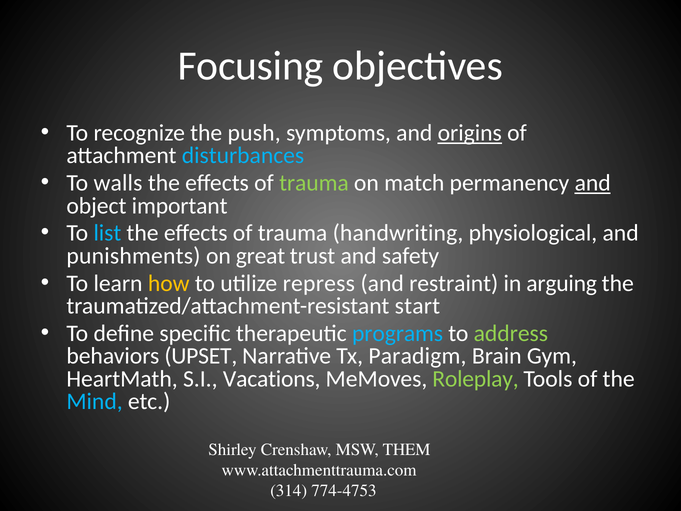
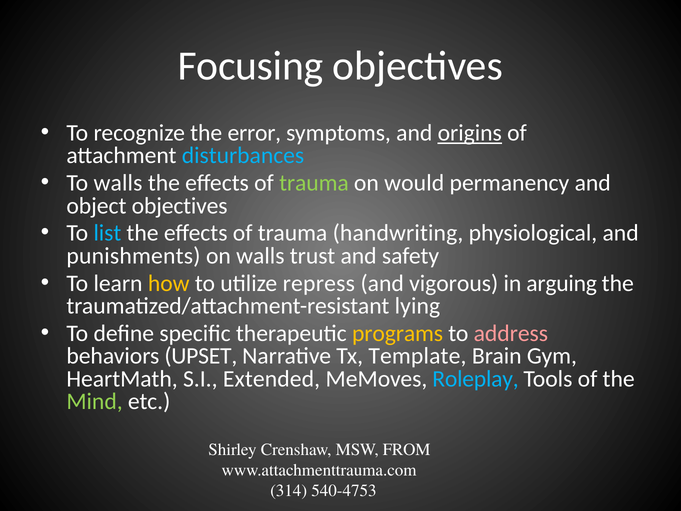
push: push -> error (254, 133)
match: match -> would (414, 183)
and underline: present -> none (593, 183)
object important: important -> objectives (180, 206)
on great: great -> walls (260, 256)
restraint: restraint -> vigorous (454, 283)
start: start -> lying (417, 306)
programs colour: light blue -> yellow (398, 333)
address colour: light green -> pink (511, 333)
Paradigm: Paradigm -> Template (417, 356)
Vacations: Vacations -> Extended (272, 379)
Roleplay colour: light green -> light blue (476, 379)
Mind colour: light blue -> light green (95, 401)
THEM: THEM -> FROM (407, 449)
774-4753: 774-4753 -> 540-4753 (344, 490)
